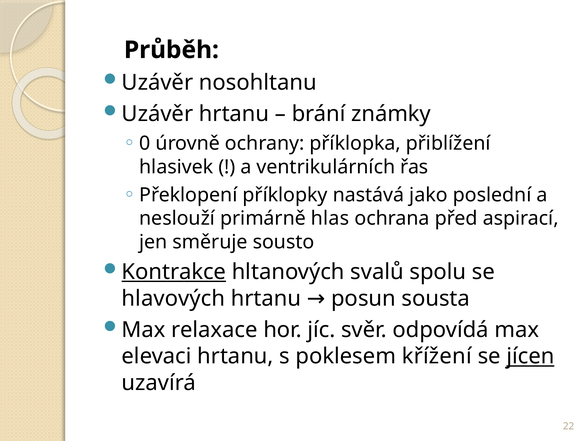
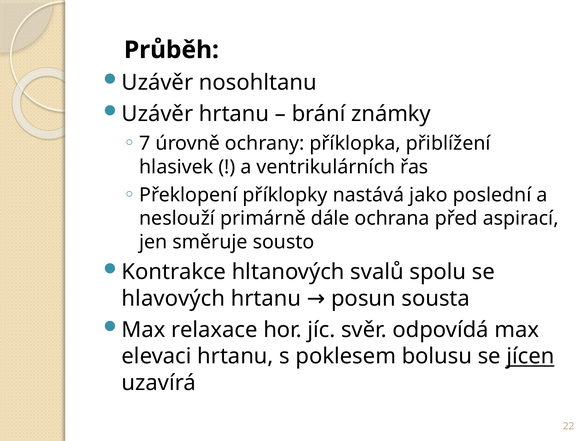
0: 0 -> 7 (145, 143)
hlas: hlas -> dále (330, 218)
Kontrakce underline: present -> none (174, 272)
křížení: křížení -> bolusu (437, 356)
